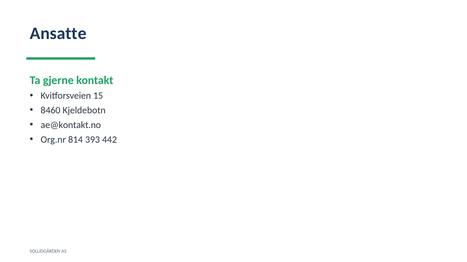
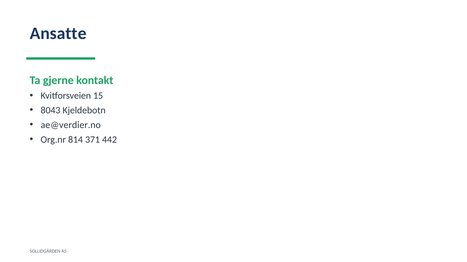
8460: 8460 -> 8043 (51, 111)
ae@kontakt.no: ae@kontakt.no -> ae@verdier.no (71, 125)
393: 393 -> 371 (93, 140)
